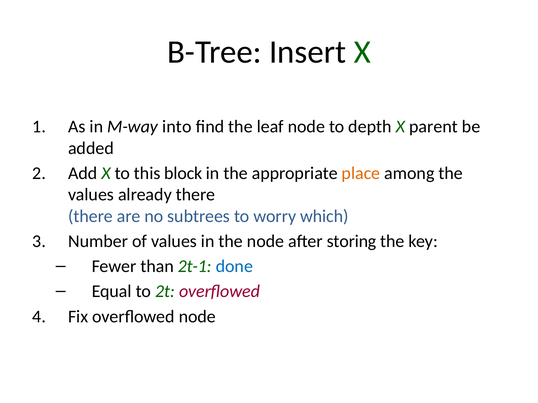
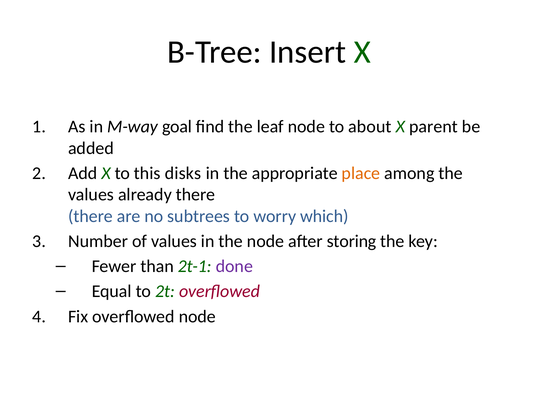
into: into -> goal (177, 127)
depth: depth -> about (370, 127)
block: block -> disks (183, 173)
done colour: blue -> purple (234, 267)
